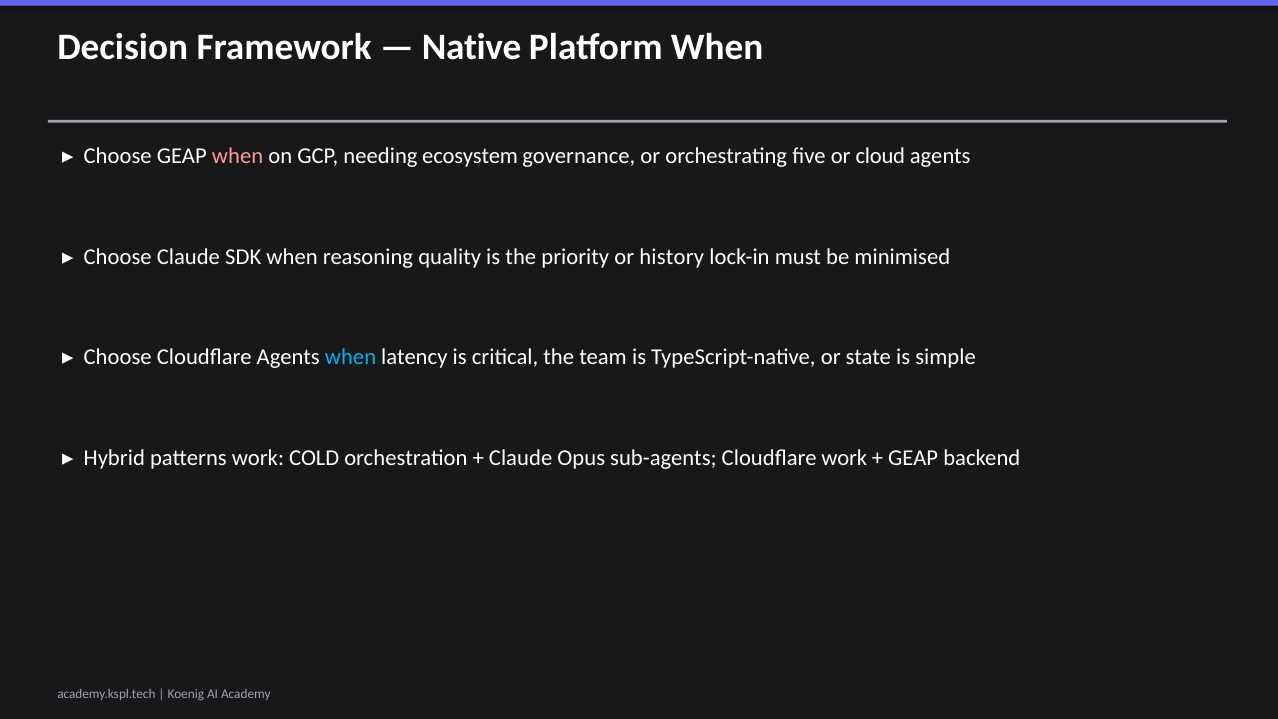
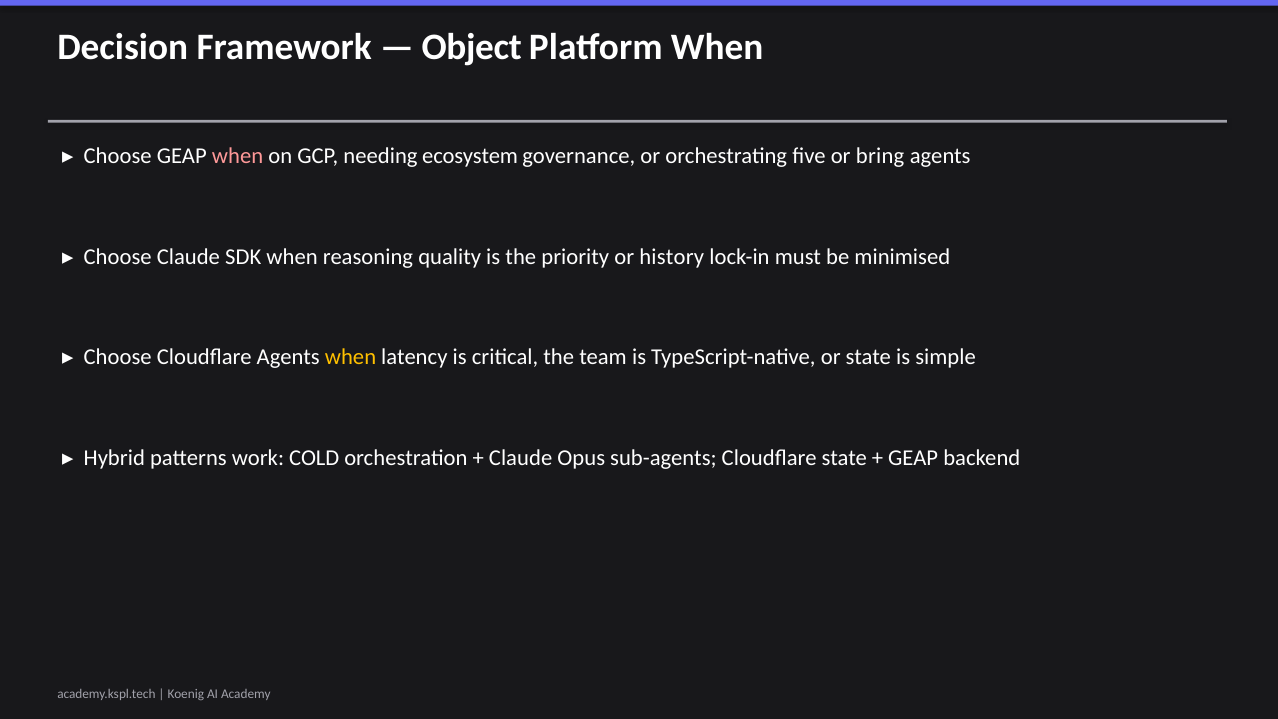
Native: Native -> Object (472, 47)
cloud: cloud -> bring (880, 156)
when colour: light blue -> yellow (351, 357)
Cloudflare work: work -> state (844, 458)
